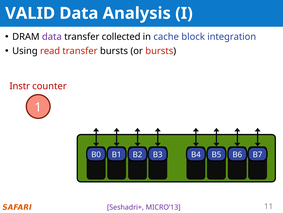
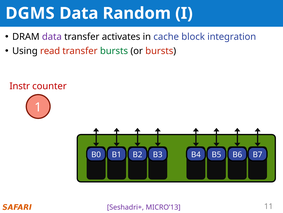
VALID: VALID -> DGMS (30, 13)
Analysis: Analysis -> Random (137, 13)
collected: collected -> activates (121, 37)
bursts colour: black -> green (114, 51)
